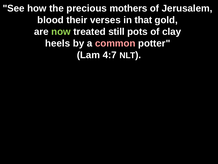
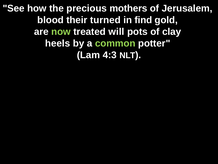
verses: verses -> turned (105, 20)
that: that -> find (143, 20)
still: still -> will (116, 32)
common colour: pink -> light green (115, 43)
4:7: 4:7 -> 4:3 (110, 55)
